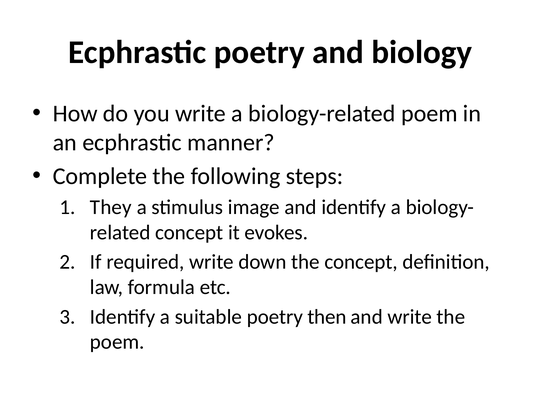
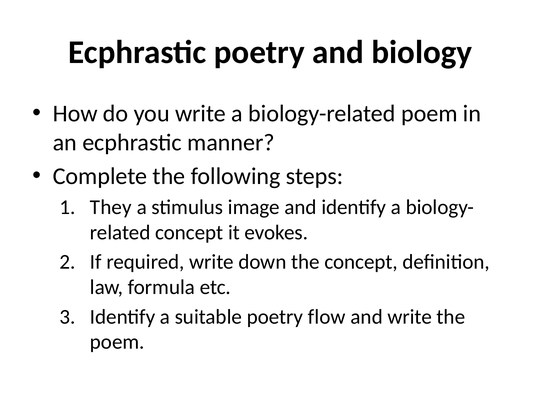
then: then -> flow (327, 317)
